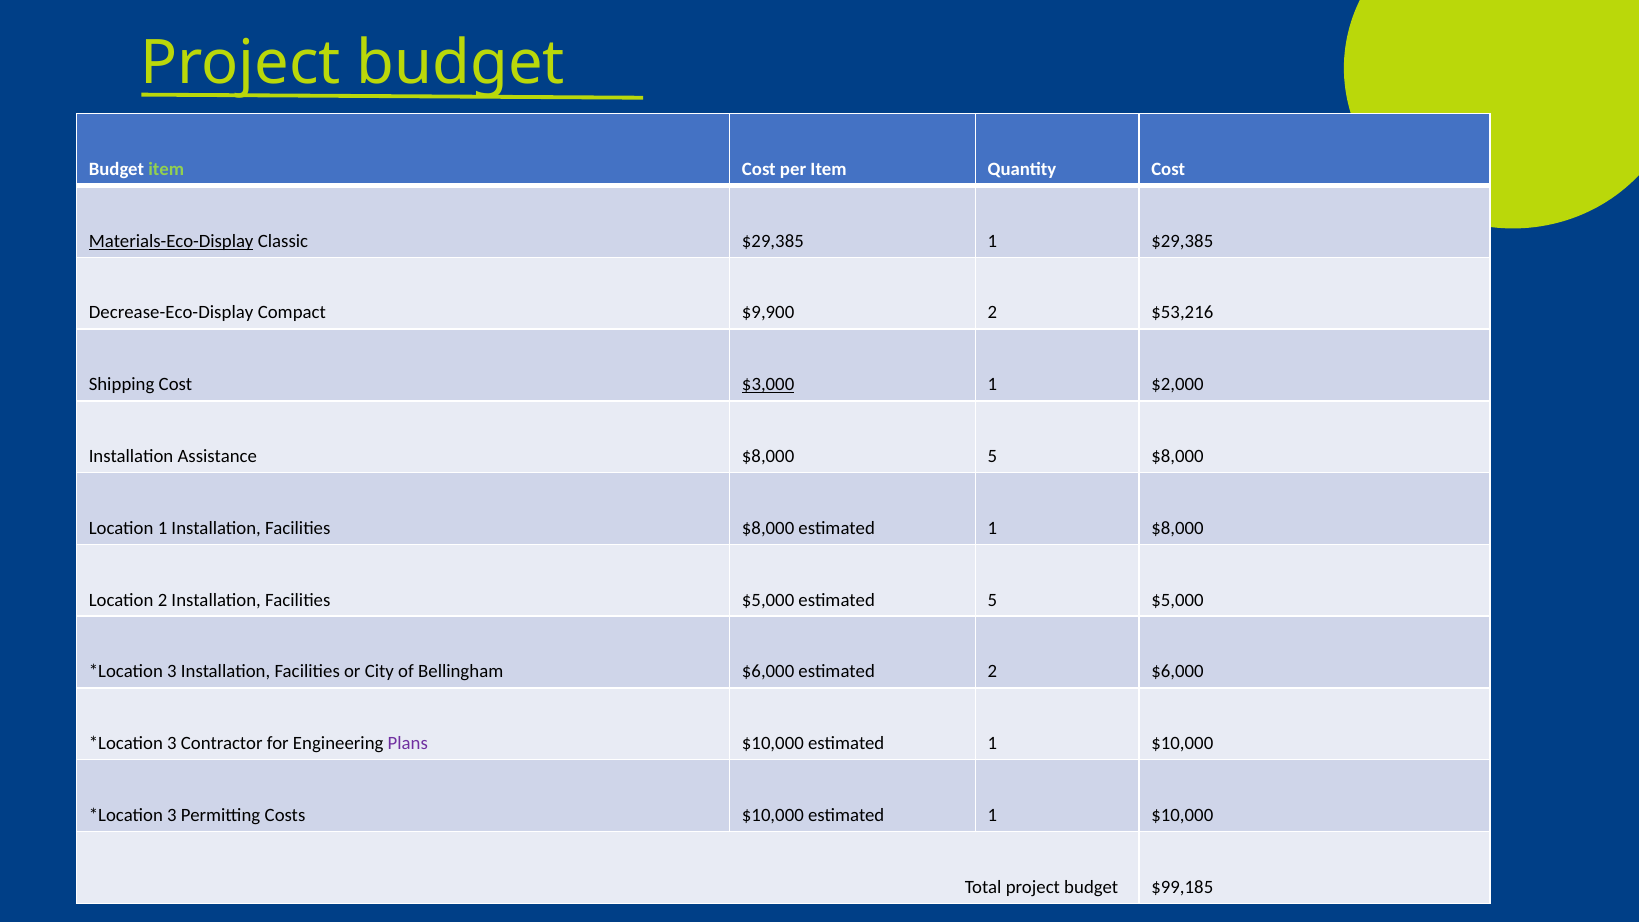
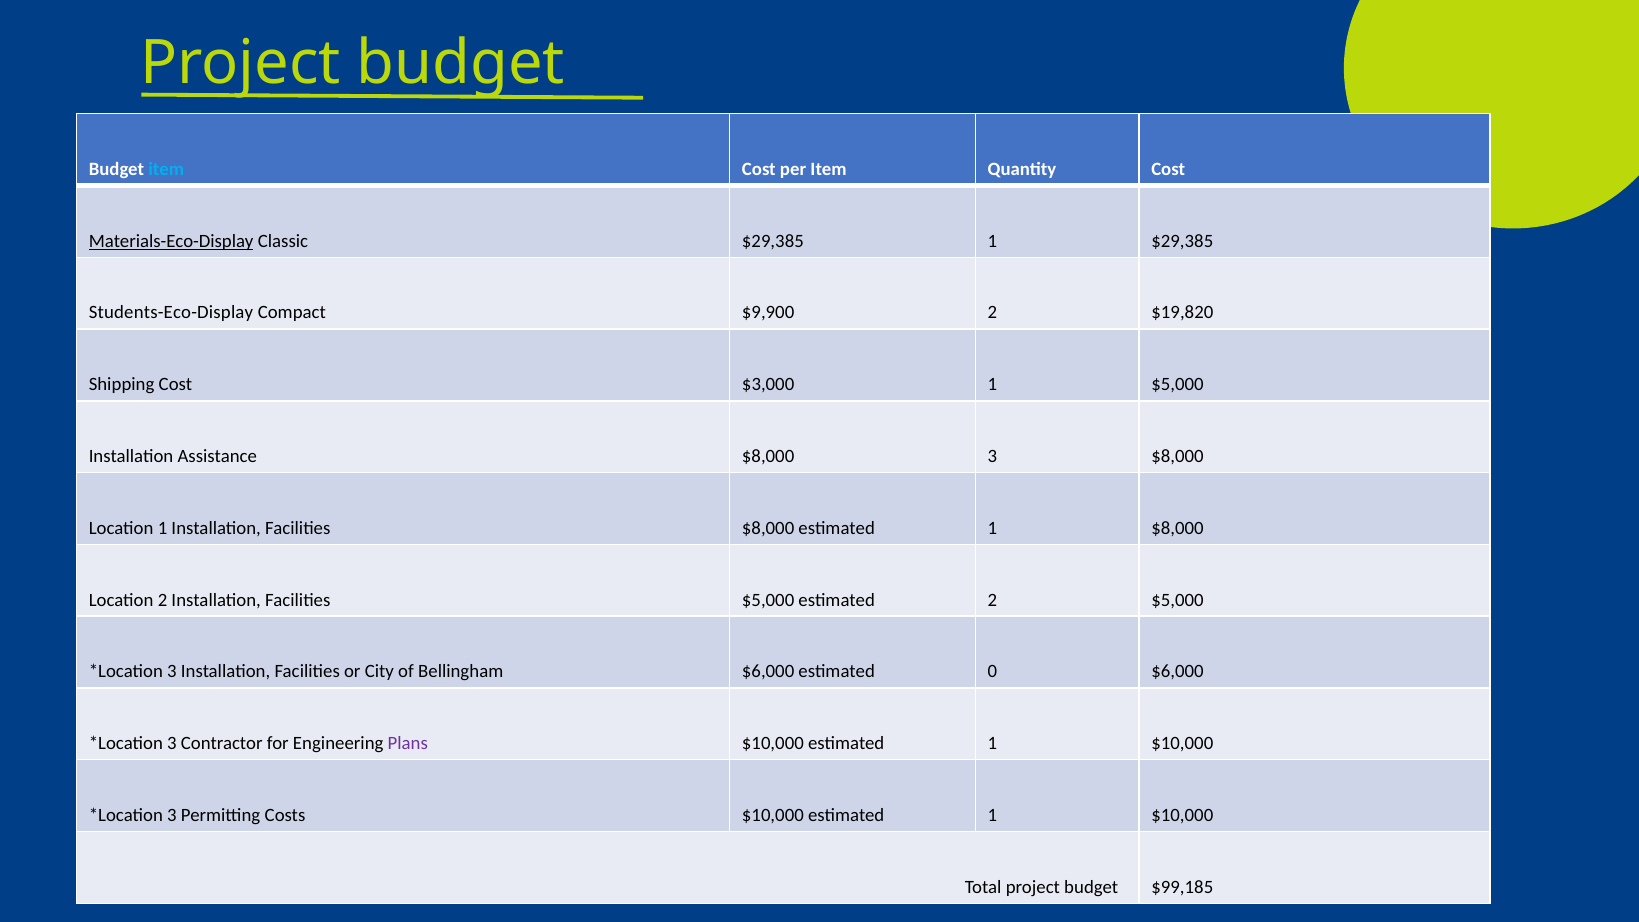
item colour: light green -> light blue (166, 169)
Decrease-Eco-Display: Decrease-Eco-Display -> Students-Eco-Display (171, 313)
$53,216: $53,216 -> $19,820 (1182, 313)
$3,000 underline: present -> none (768, 385)
1 $2,000: $2,000 -> $5,000 (1178, 385)
$8,000 5: 5 -> 3 (992, 456)
estimated 5: 5 -> 2 (992, 600)
estimated 2: 2 -> 0 (992, 672)
